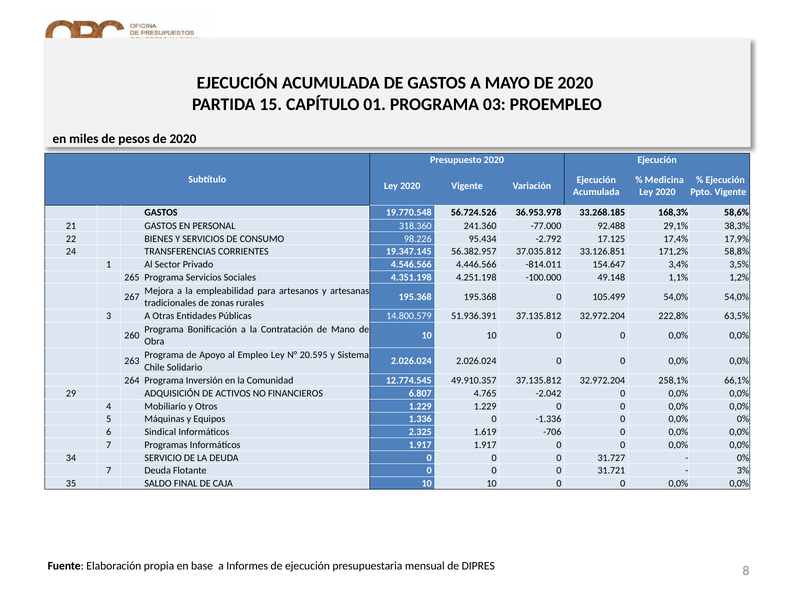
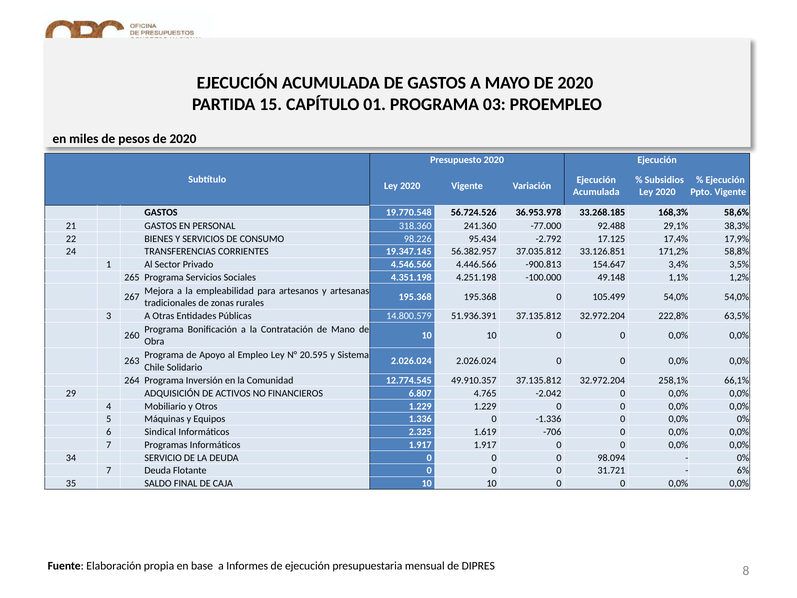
Medicina: Medicina -> Subsidios (664, 180)
-814.011: -814.011 -> -900.813 (543, 264)
31.727: 31.727 -> 98.094 (611, 458)
3%: 3% -> 6% (743, 470)
